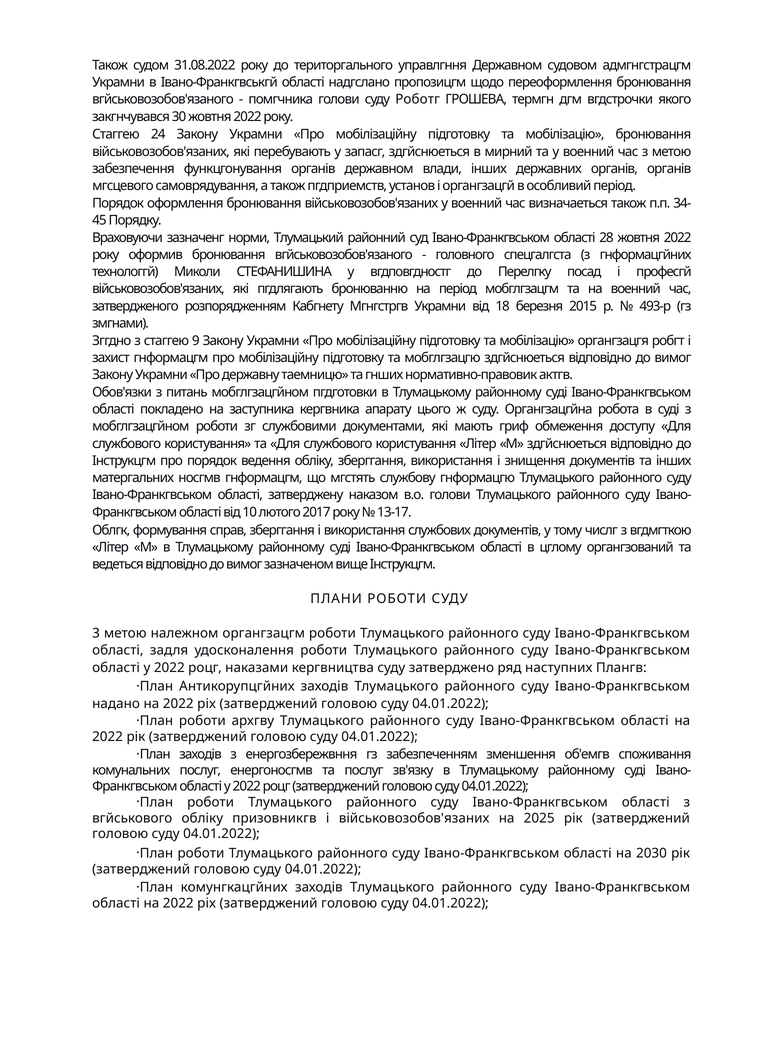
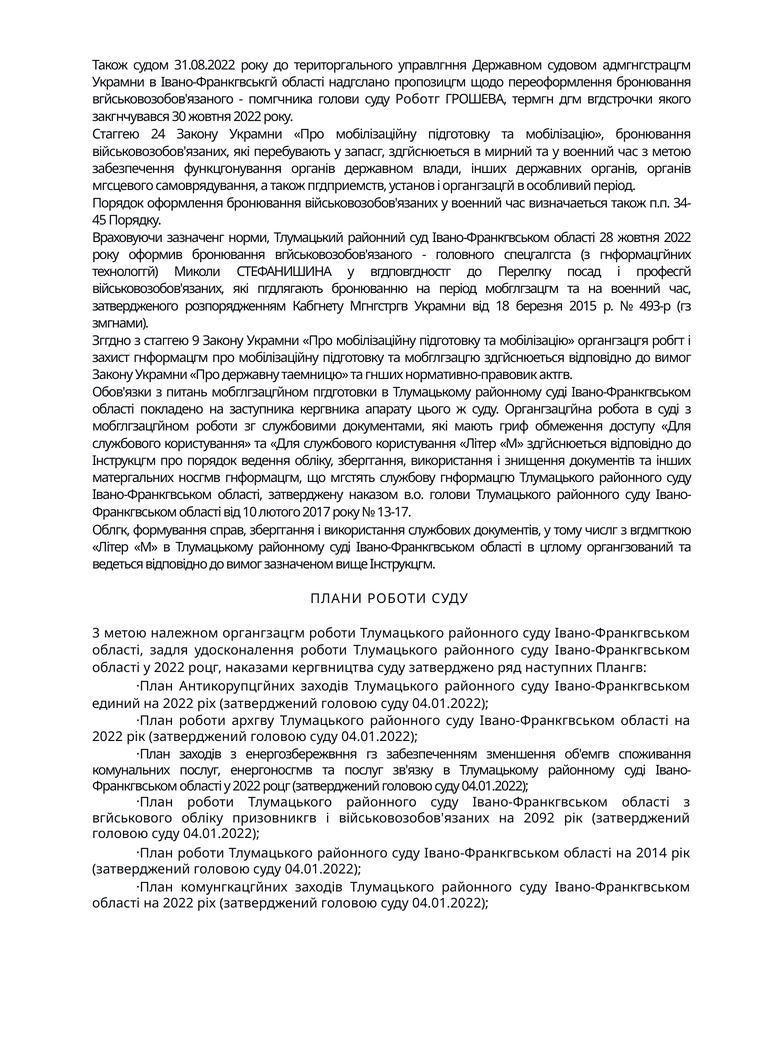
надано: надано -> единий (116, 704)
2025: 2025 -> 2092 (539, 818)
2030: 2030 -> 2014 (651, 853)
